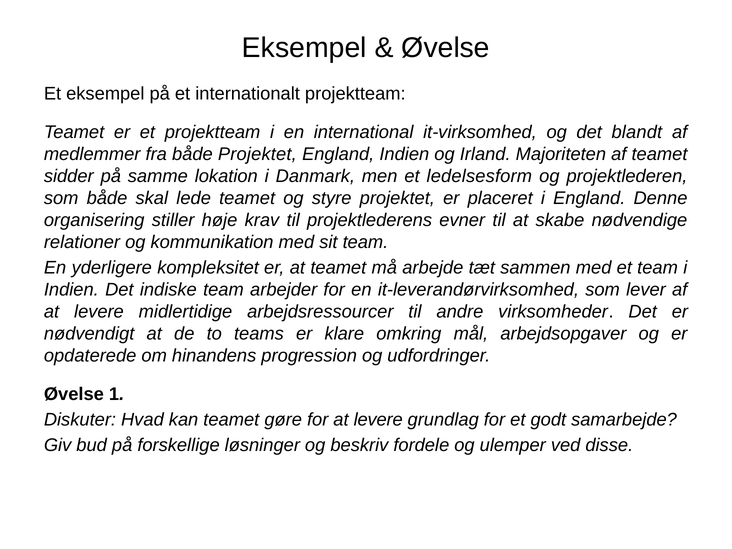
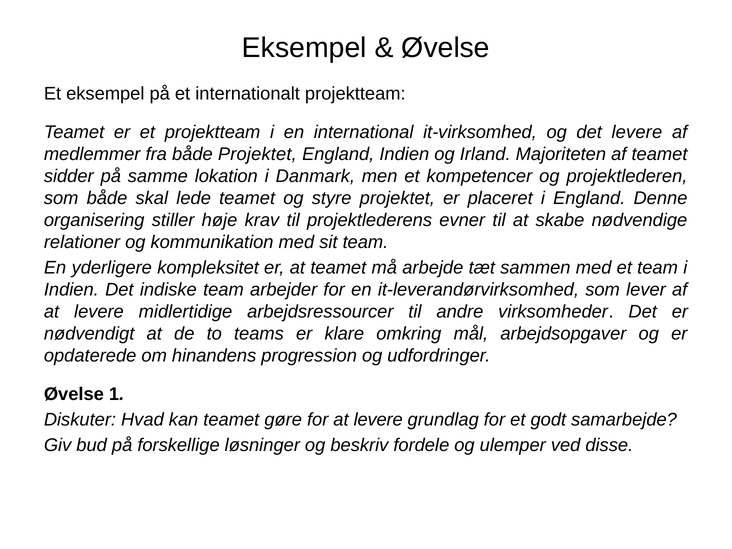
det blandt: blandt -> levere (637, 132)
ledelsesform: ledelsesform -> kompetencer (479, 176)
